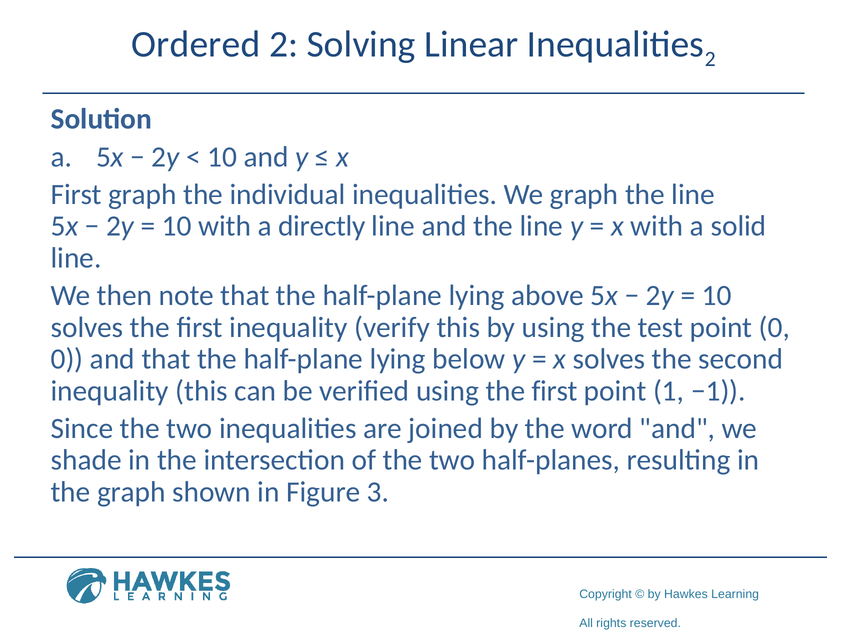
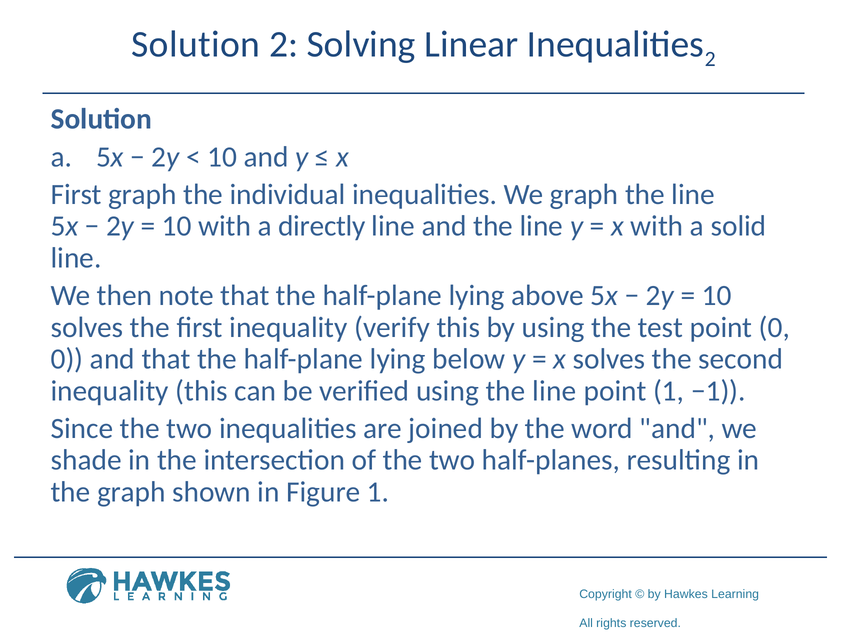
Ordered: Ordered -> Solution (196, 44)
using the first: first -> line (554, 391)
Figure 3: 3 -> 1 (378, 492)
